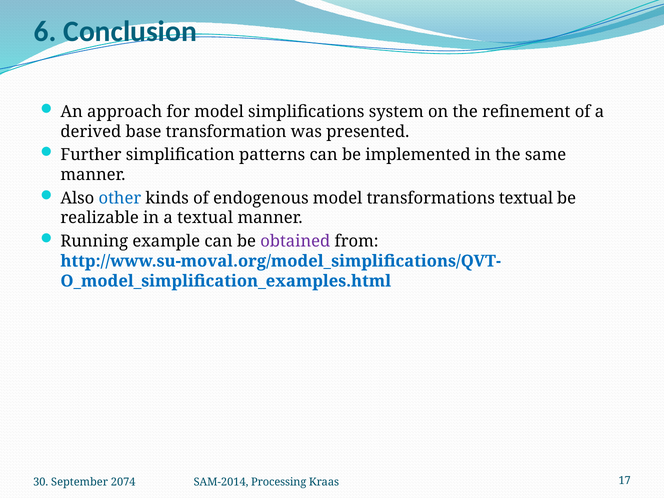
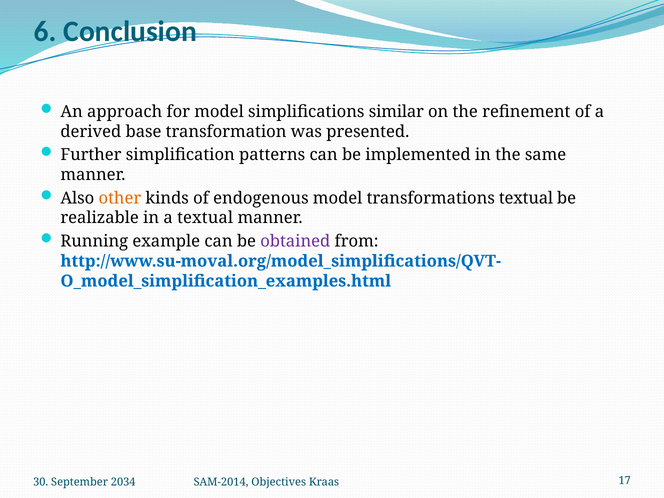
system: system -> similar (396, 112)
other colour: blue -> orange (120, 198)
2074: 2074 -> 2034 (123, 482)
Processing: Processing -> Objectives (279, 482)
